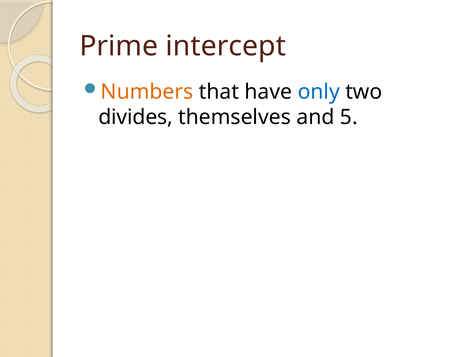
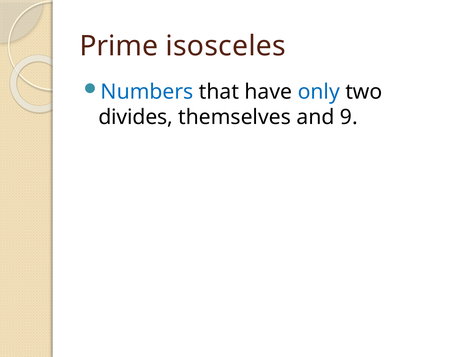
intercept: intercept -> isosceles (226, 46)
Numbers colour: orange -> blue (147, 92)
5: 5 -> 9 (349, 117)
